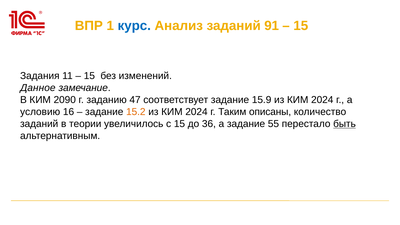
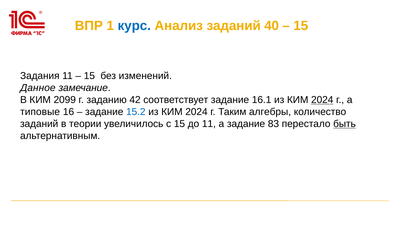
91: 91 -> 40 (272, 26)
2090: 2090 -> 2099 (65, 100)
47: 47 -> 42 (135, 100)
15.9: 15.9 -> 16.1 (262, 100)
2024 underline: none -> present (322, 100)
условию: условию -> типовые (40, 112)
15.2 colour: orange -> blue (136, 112)
описаны: описаны -> алгебры (270, 112)
до 36: 36 -> 11 (209, 124)
55: 55 -> 83 (273, 124)
